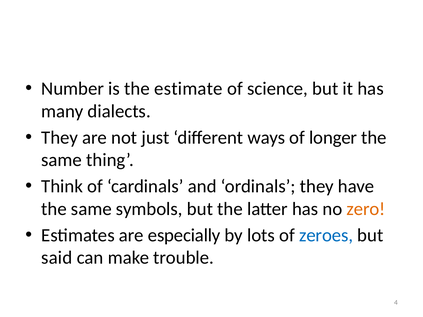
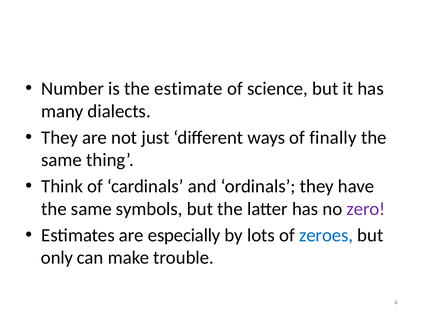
longer: longer -> finally (333, 138)
zero colour: orange -> purple (366, 209)
said: said -> only (57, 258)
